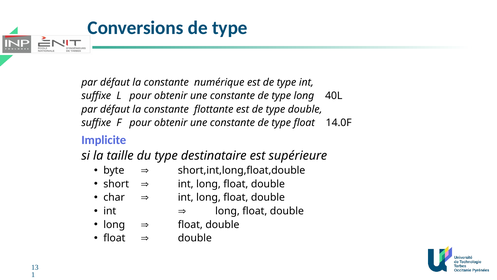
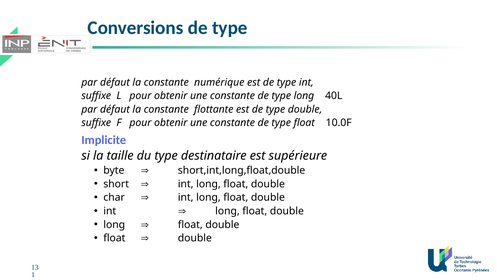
14.0F: 14.0F -> 10.0F (339, 123)
